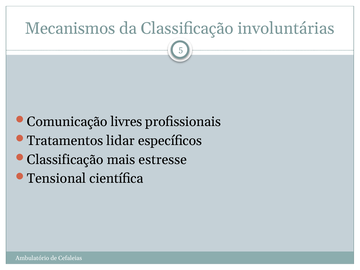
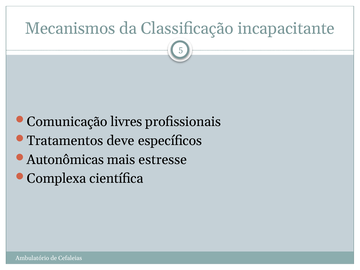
involuntárias: involuntárias -> incapacitante (286, 28)
lidar: lidar -> deve (121, 141)
Classificação: Classificação -> Autonômicas (65, 160)
Tensional: Tensional -> Complexa (57, 179)
